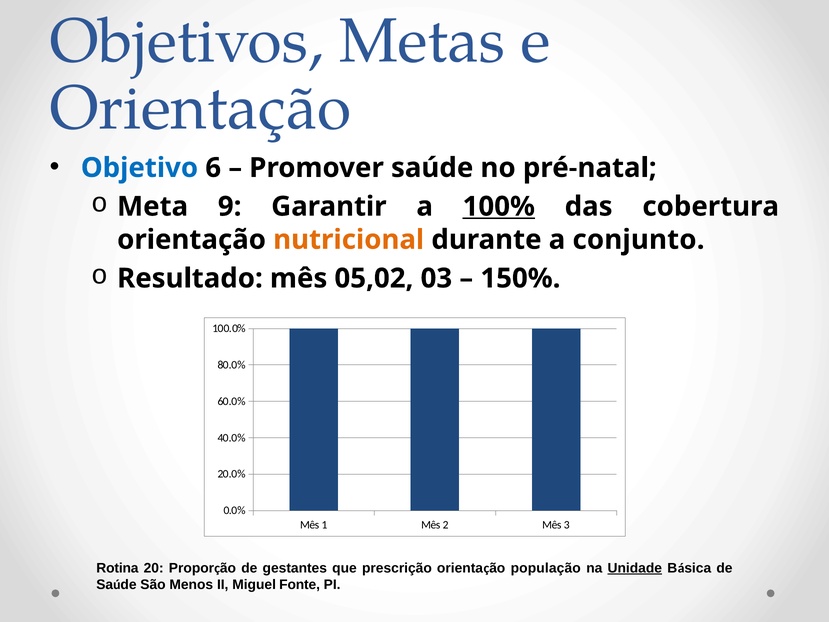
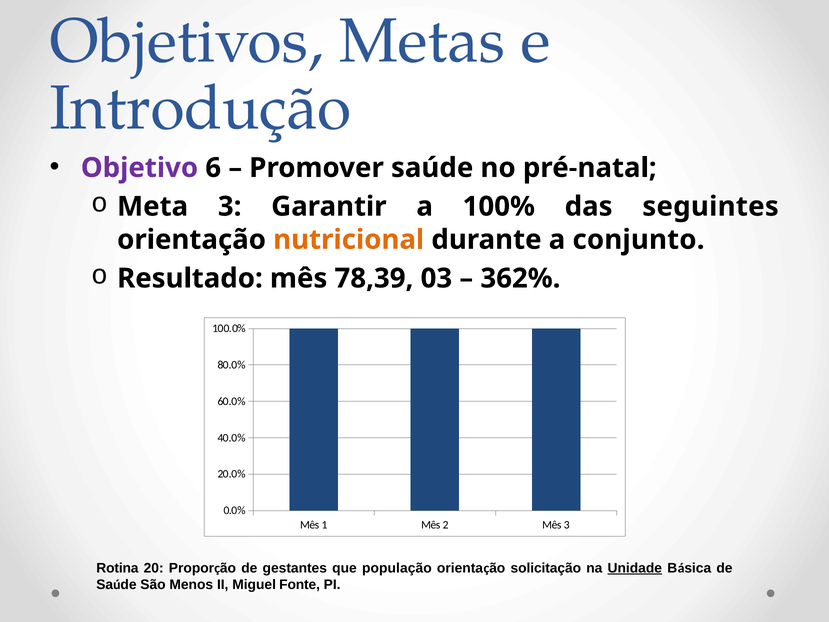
Orientação: Orientação -> Introdução (201, 108)
Objetivo colour: blue -> purple (139, 168)
Meta 9: 9 -> 3 (230, 206)
100% underline: present -> none (499, 206)
cobertura: cobertura -> seguintes (711, 206)
05,02: 05,02 -> 78,39 (374, 278)
150%: 150% -> 362% (520, 278)
prescrição: prescrição -> população (397, 568)
população: população -> solicitação (546, 568)
